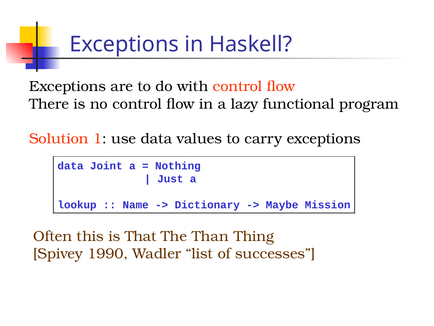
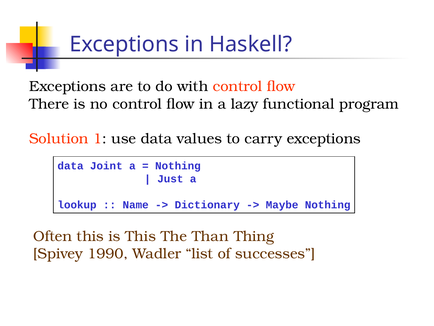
Maybe Mission: Mission -> Nothing (328, 205)
is That: That -> This (141, 236)
